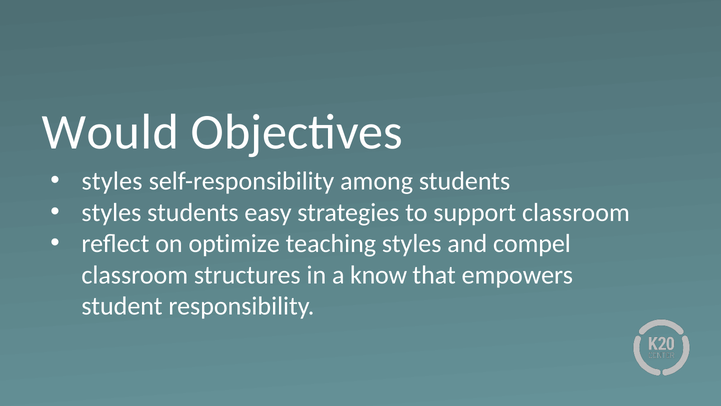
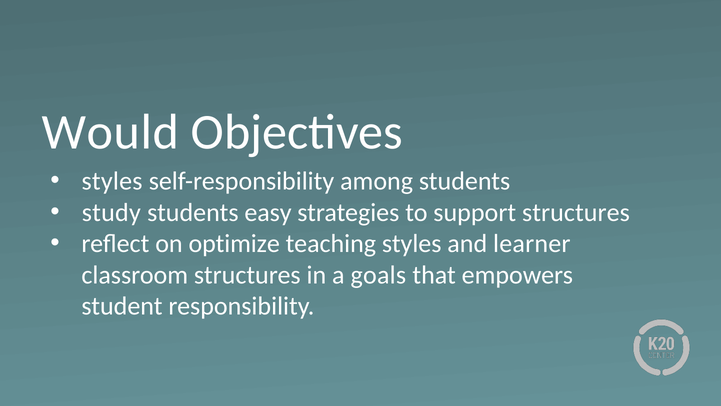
styles: styles -> study (111, 212)
support classroom: classroom -> structures (576, 212)
compel: compel -> learner (532, 243)
know: know -> goals (378, 275)
